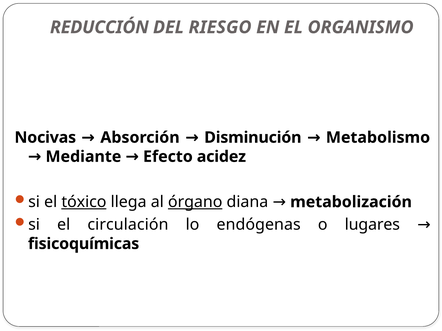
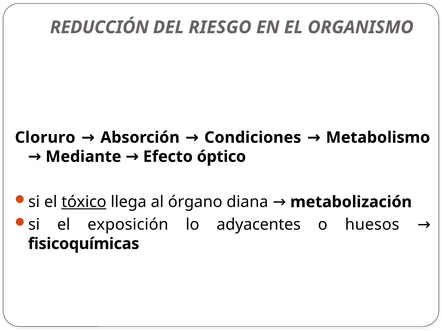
Nocivas: Nocivas -> Cloruro (45, 138)
Disminución: Disminución -> Condiciones (253, 138)
acidez: acidez -> óptico (221, 157)
órgano underline: present -> none (195, 202)
circulación: circulación -> exposición (128, 225)
endógenas: endógenas -> adyacentes (259, 225)
lugares: lugares -> huesos (372, 225)
